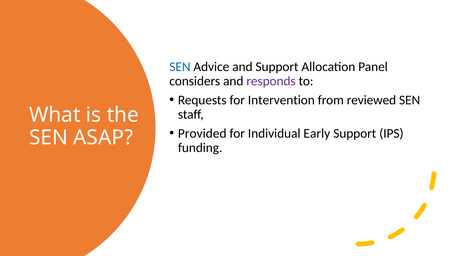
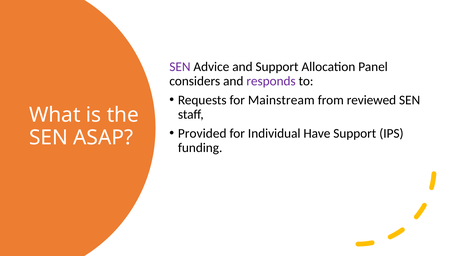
SEN colour: blue -> purple (180, 67)
Intervention: Intervention -> Mainstream (281, 100)
Early: Early -> Have (317, 133)
